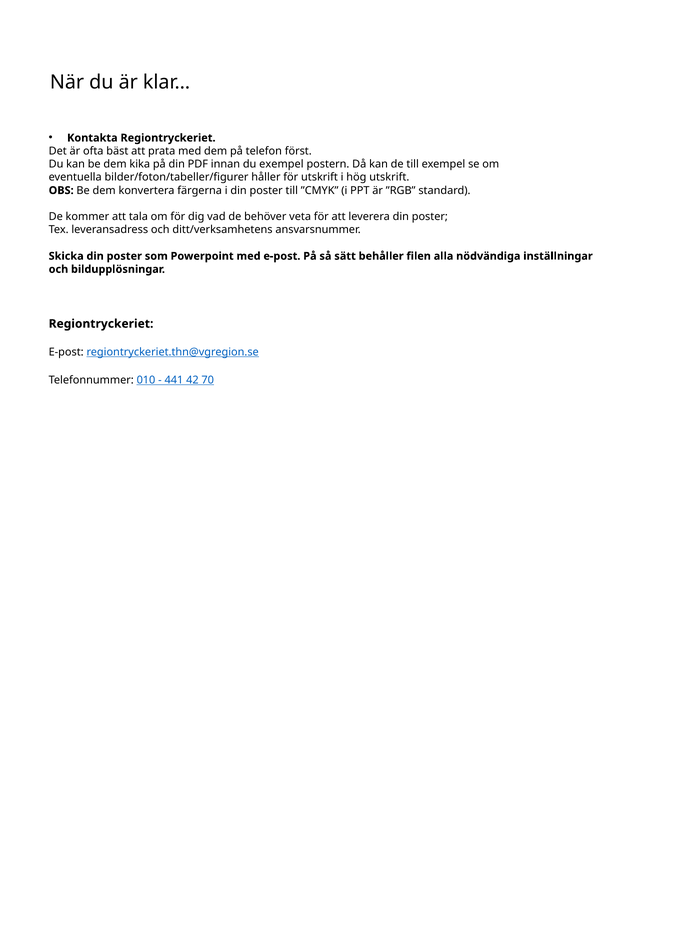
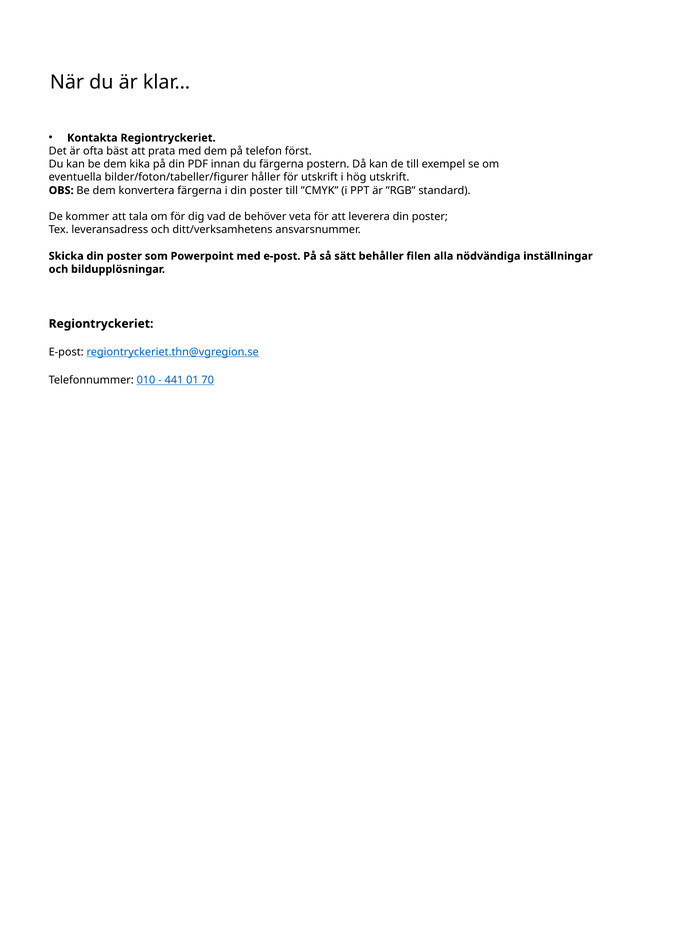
du exempel: exempel -> färgerna (281, 164)
42: 42 -> 01 (192, 380)
